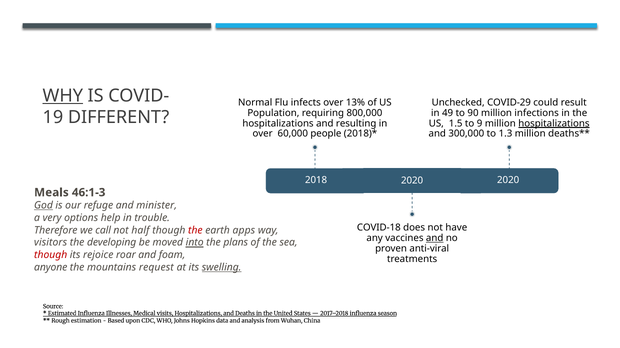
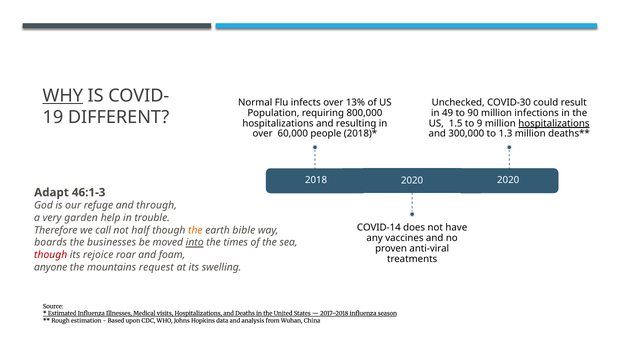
COVID-29: COVID-29 -> COVID-30 (509, 103)
Meals: Meals -> Adapt (51, 193)
God underline: present -> none (44, 206)
minister: minister -> through (157, 206)
options: options -> garden (81, 218)
COVID-18: COVID-18 -> COVID-14 (379, 228)
the colour: red -> orange (195, 231)
apps: apps -> bible (244, 231)
and underline: present -> none (435, 239)
visitors: visitors -> boards (51, 243)
developing: developing -> businesses (112, 243)
plans: plans -> times (236, 243)
swelling underline: present -> none (222, 268)
